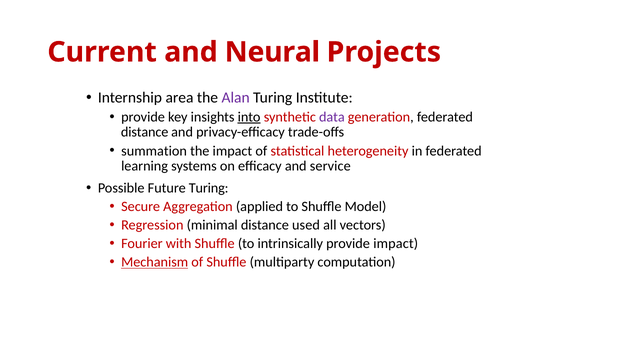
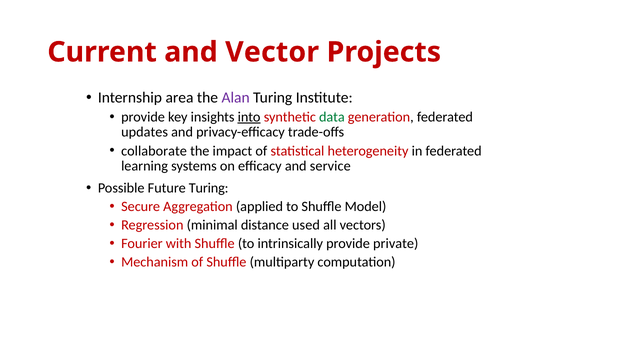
Neural: Neural -> Vector (272, 52)
data colour: purple -> green (332, 117)
distance: distance -> updates (145, 132)
summation: summation -> collaborate (154, 151)
provide impact: impact -> private (396, 244)
Mechanism underline: present -> none (155, 262)
